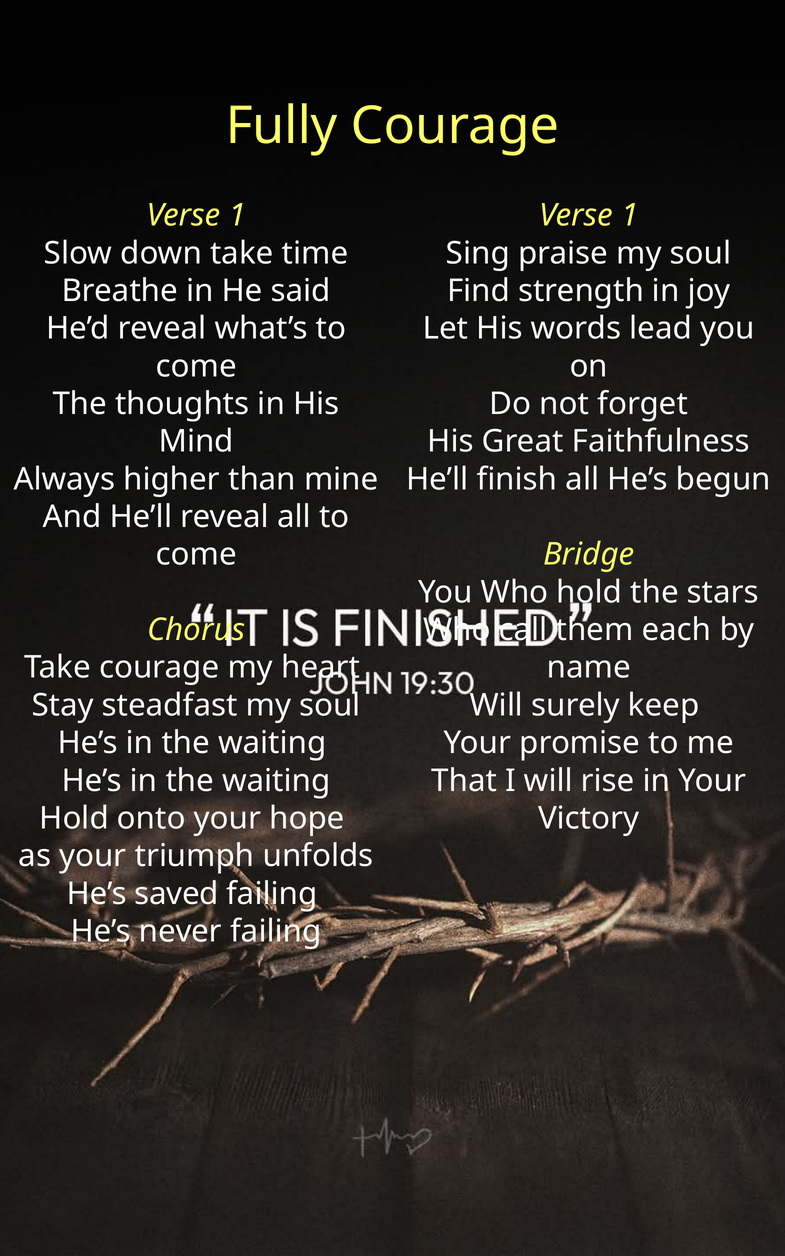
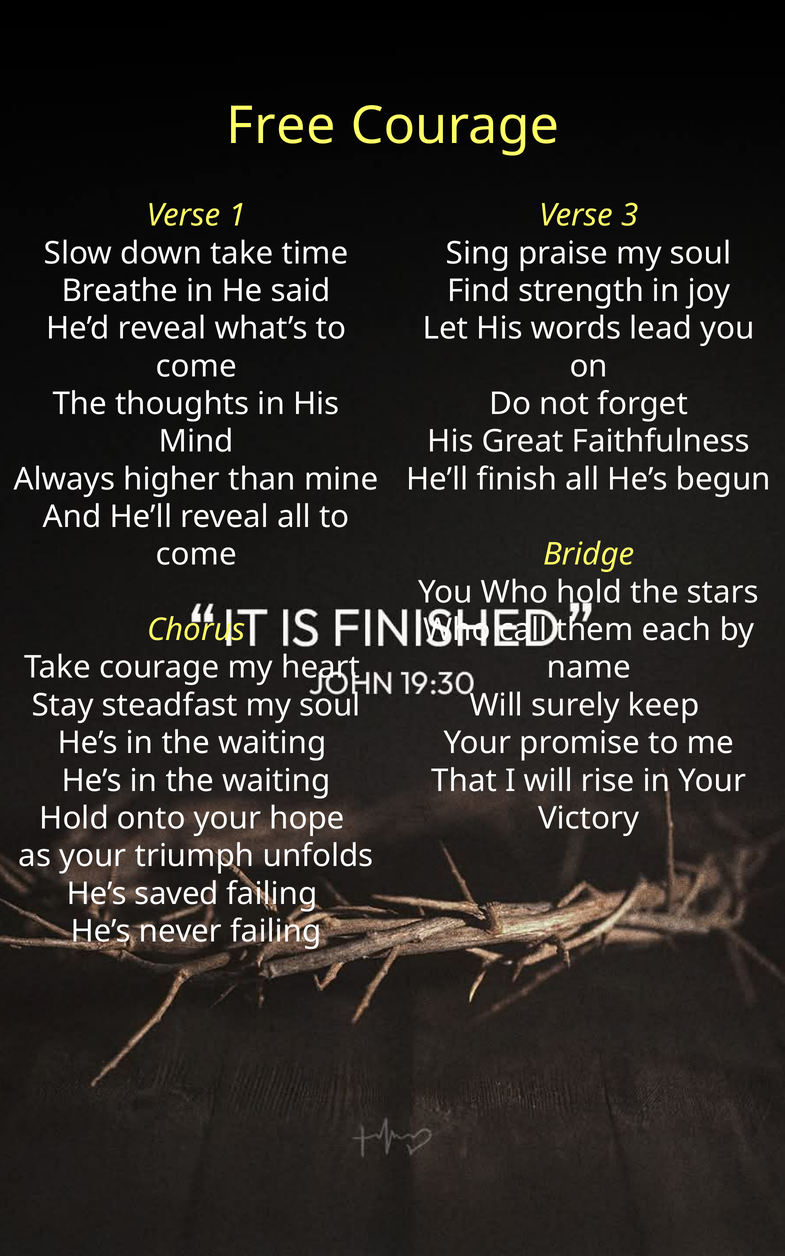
Fully: Fully -> Free (281, 126)
1: 1 -> 3 (630, 215)
